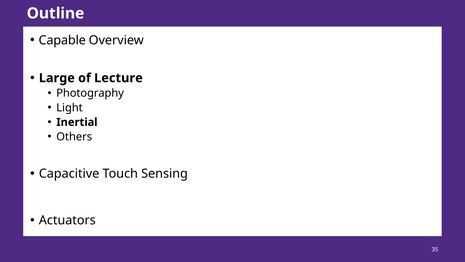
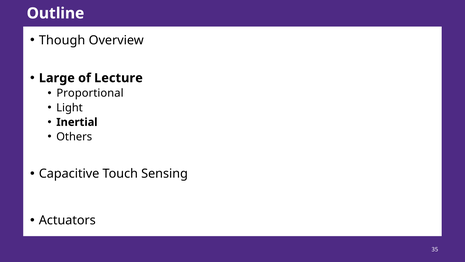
Capable: Capable -> Though (62, 40)
Photography: Photography -> Proportional (90, 93)
